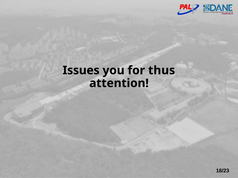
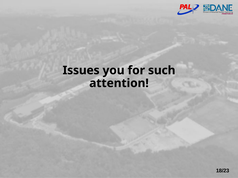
thus: thus -> such (162, 71)
